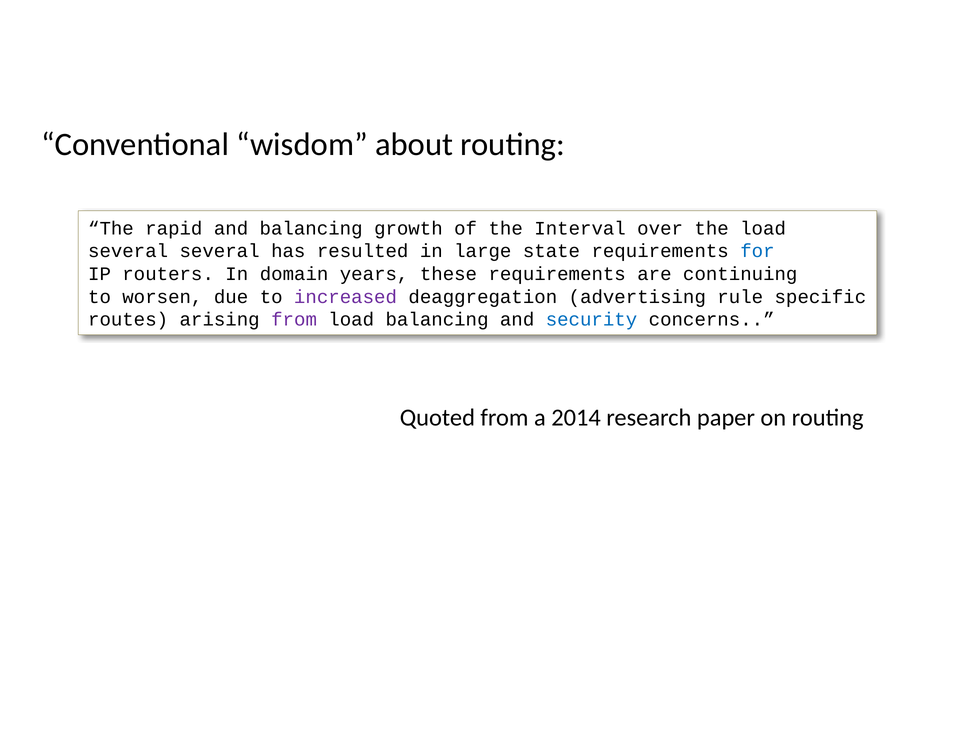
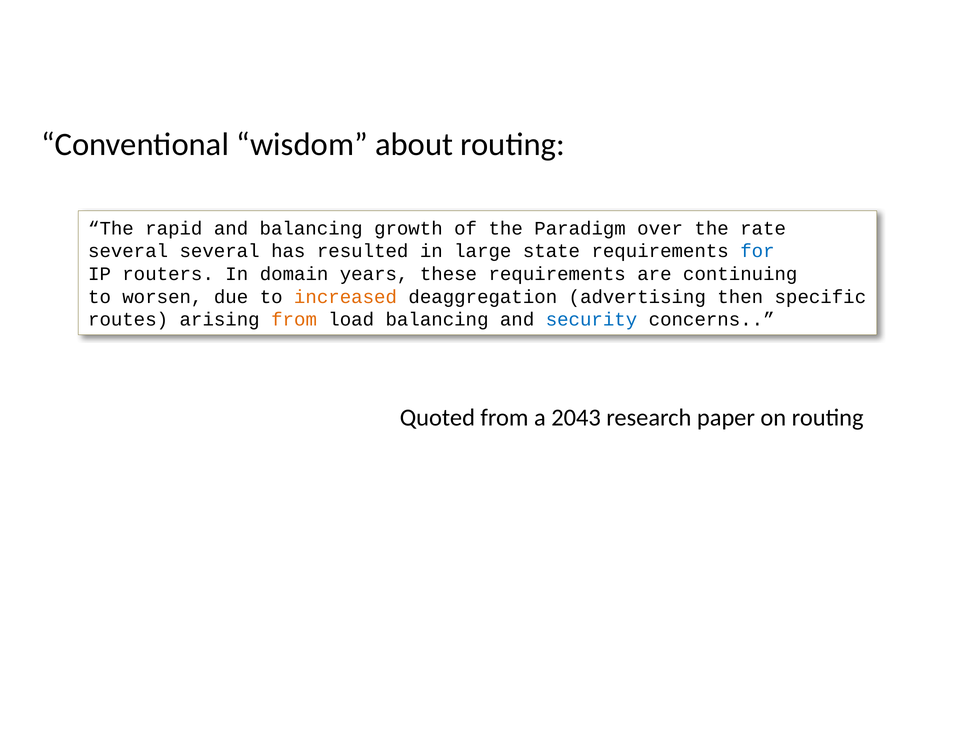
Interval: Interval -> Paradigm (580, 228)
the load: load -> rate (763, 228)
increased colour: purple -> orange (345, 297)
rule: rule -> then (740, 297)
from colour: purple -> orange (294, 320)
2014: 2014 -> 2043 (576, 418)
